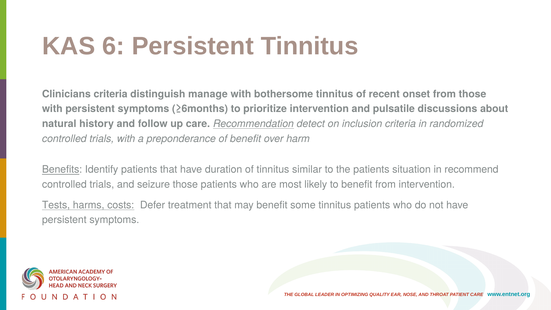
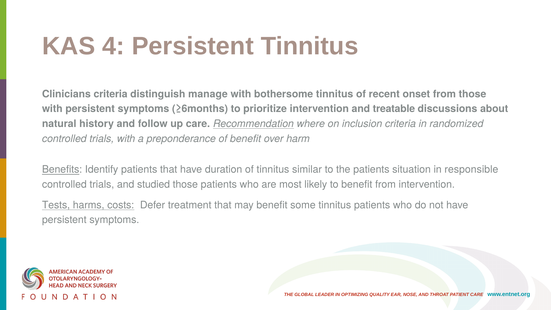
6: 6 -> 4 (113, 46)
pulsatile: pulsatile -> treatable (394, 109)
detect: detect -> where (311, 124)
recommend: recommend -> responsible (471, 170)
seizure: seizure -> studied (154, 184)
